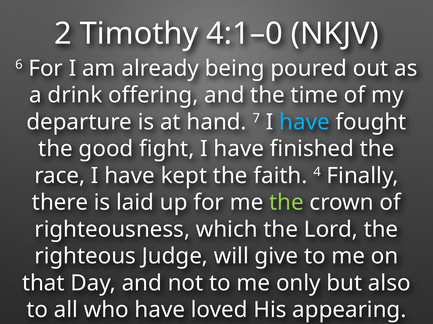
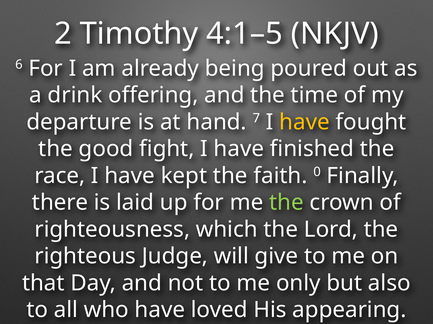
4:1–0: 4:1–0 -> 4:1–5 (245, 34)
have colour: light blue -> yellow (304, 122)
4: 4 -> 0 (317, 172)
